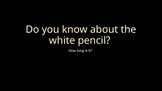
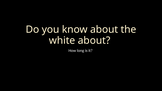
white pencil: pencil -> about (94, 40)
